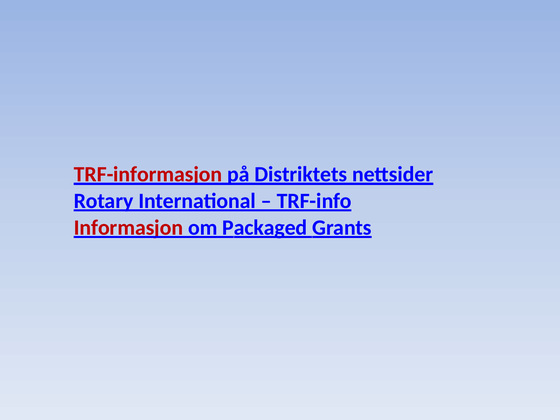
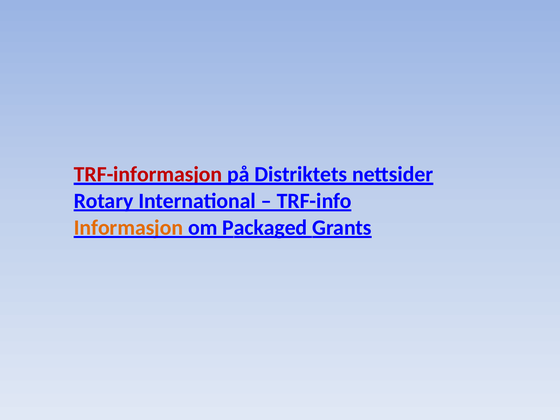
Informasjon colour: red -> orange (128, 228)
